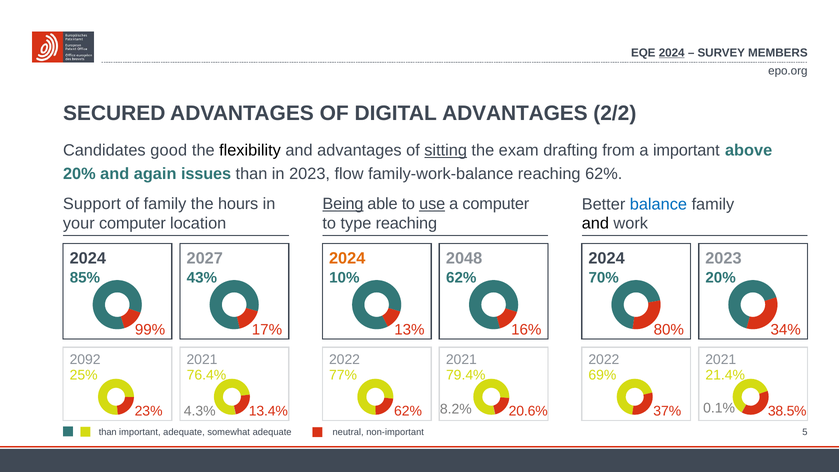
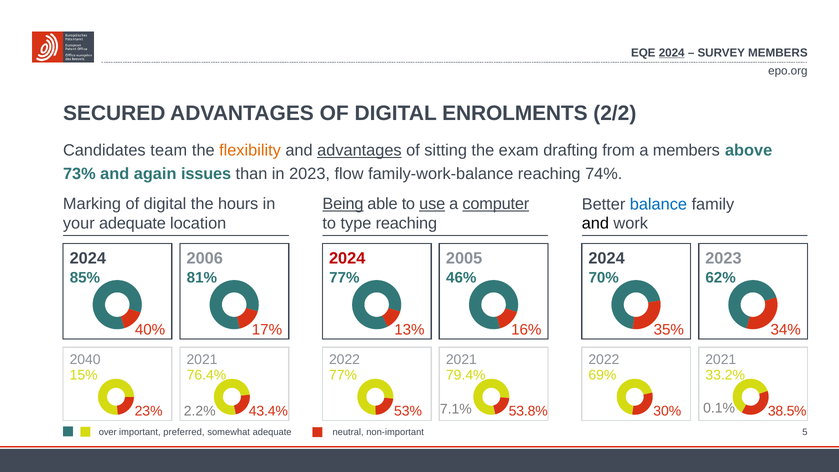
DIGITAL ADVANTAGES: ADVANTAGES -> ENROLMENTS (515, 113)
good: good -> team (169, 151)
flexibility colour: black -> orange (250, 151)
advantages underline: none -> present (359, 151)
sitting underline: present -> none (446, 151)
a important: important -> members (686, 151)
20%: 20% -> 73% (79, 174)
reaching 62%: 62% -> 74% (604, 174)
Support: Support -> Marking (92, 204)
family: family -> digital (165, 204)
computer underline: none -> present (496, 204)
your computer: computer -> adequate (132, 224)
2027: 2027 -> 2006 (205, 258)
2024 colour: orange -> red (347, 258)
2048: 2048 -> 2005 (464, 258)
43%: 43% -> 81% (202, 278)
10%: 10% -> 77% (344, 278)
62%: 62% -> 46% (461, 278)
20%: 20% -> 62% (721, 278)
99%: 99% -> 40% (150, 330)
80%: 80% -> 35% (669, 330)
2092: 2092 -> 2040 (85, 360)
25%: 25% -> 15% (84, 375)
21.4%: 21.4% -> 33.2% (725, 375)
8.2%: 8.2% -> 7.1% (456, 409)
4.3%: 4.3% -> 2.2% (200, 411)
13.4%: 13.4% -> 43.4% (268, 411)
62%: 62% -> 53% (408, 411)
20.6%: 20.6% -> 53.8% (528, 411)
37%: 37% -> 30% (667, 411)
than: than -> over (108, 432)
important adequate: adequate -> preferred (184, 432)
